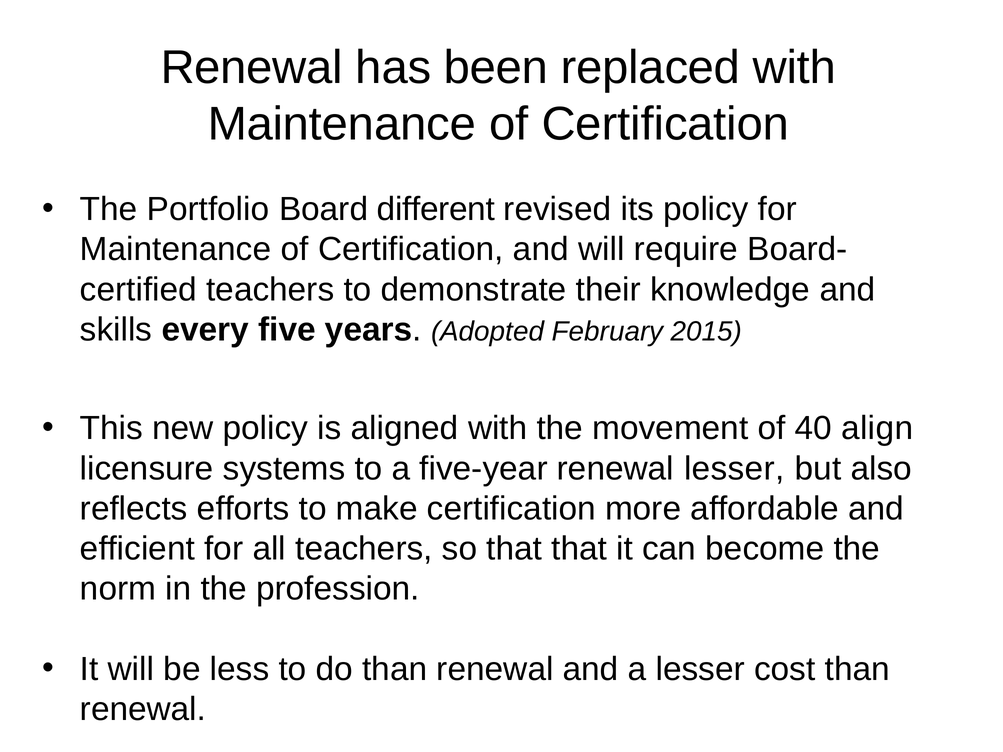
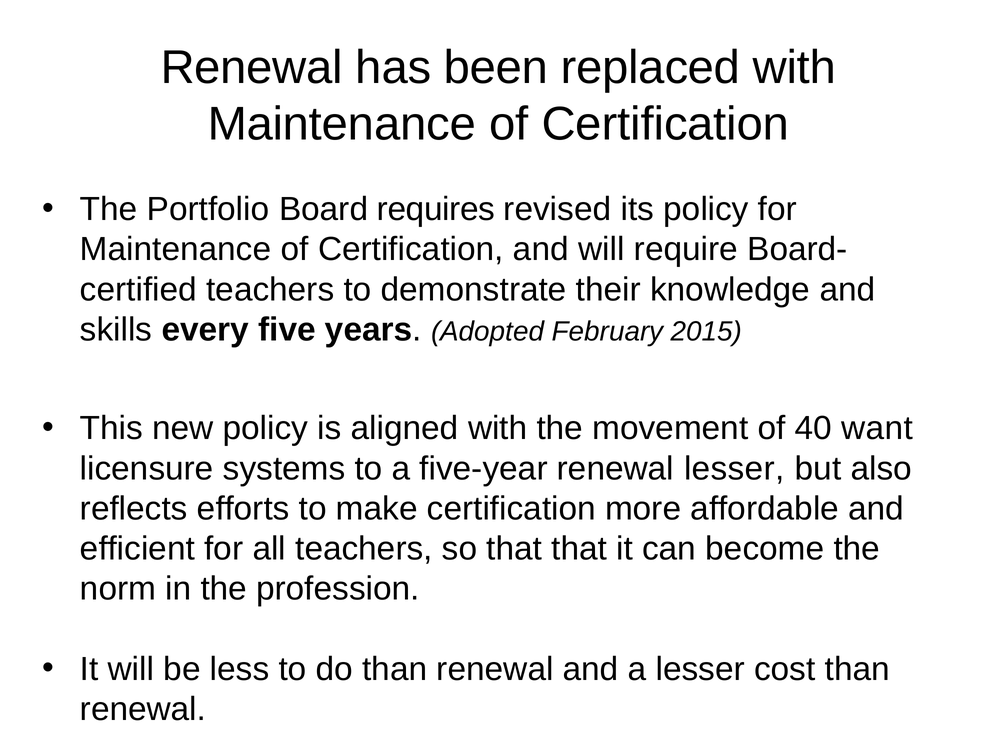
different: different -> requires (436, 209)
align: align -> want (877, 429)
